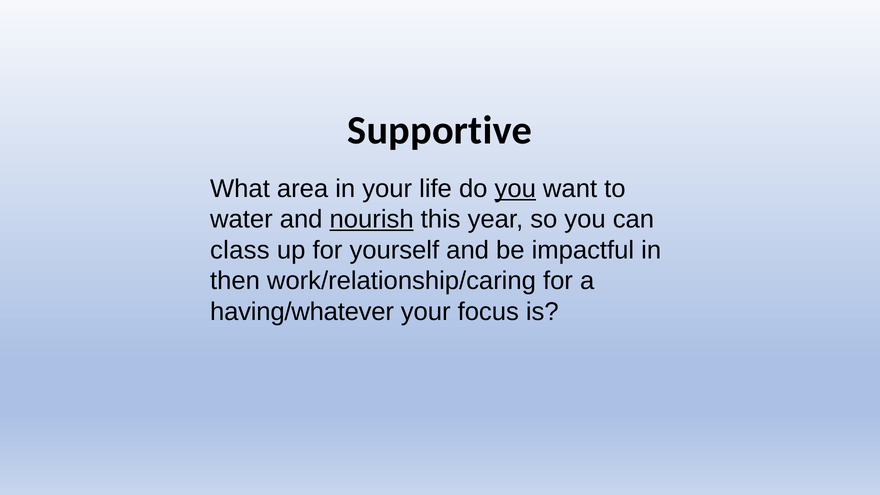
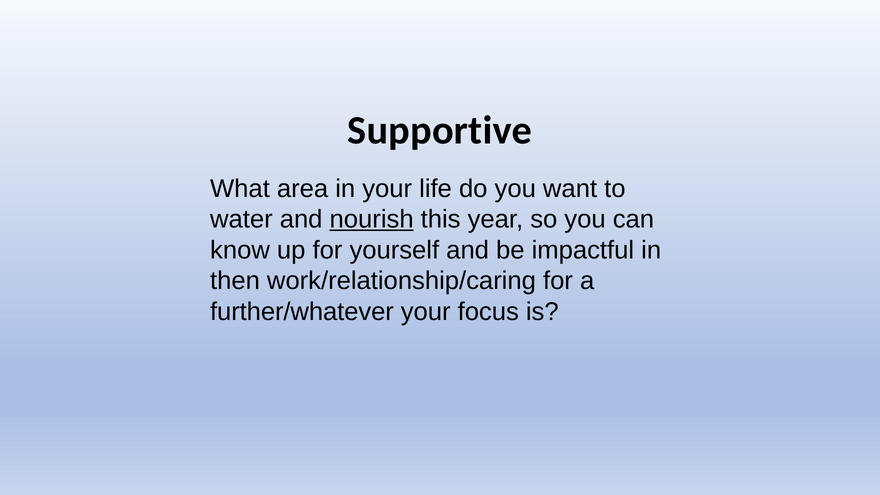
you underline: present -> none (515, 189)
class: class -> know (240, 250)
having/whatever: having/whatever -> further/whatever (302, 312)
